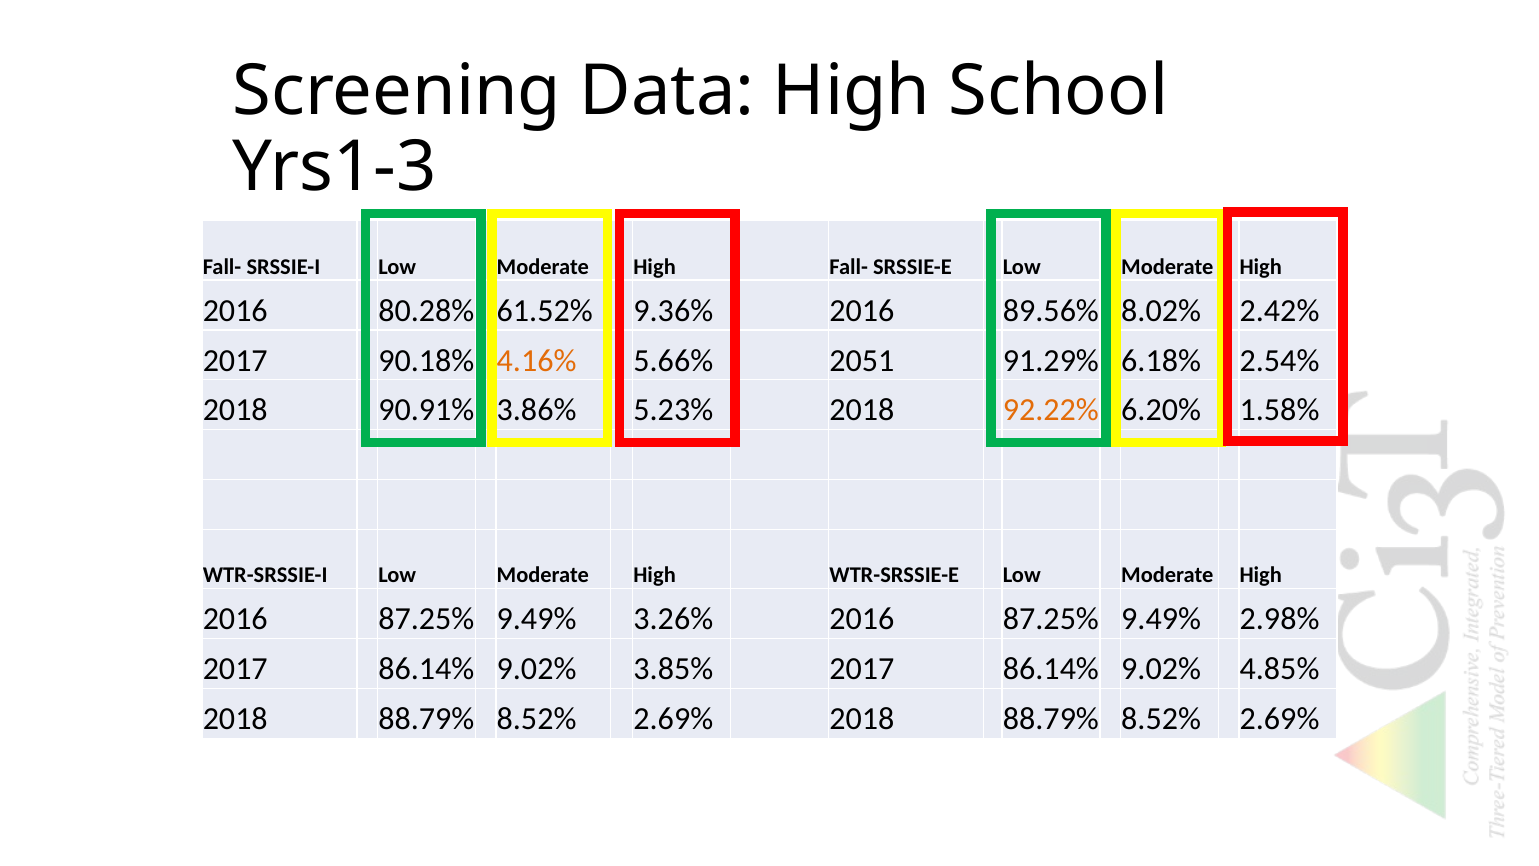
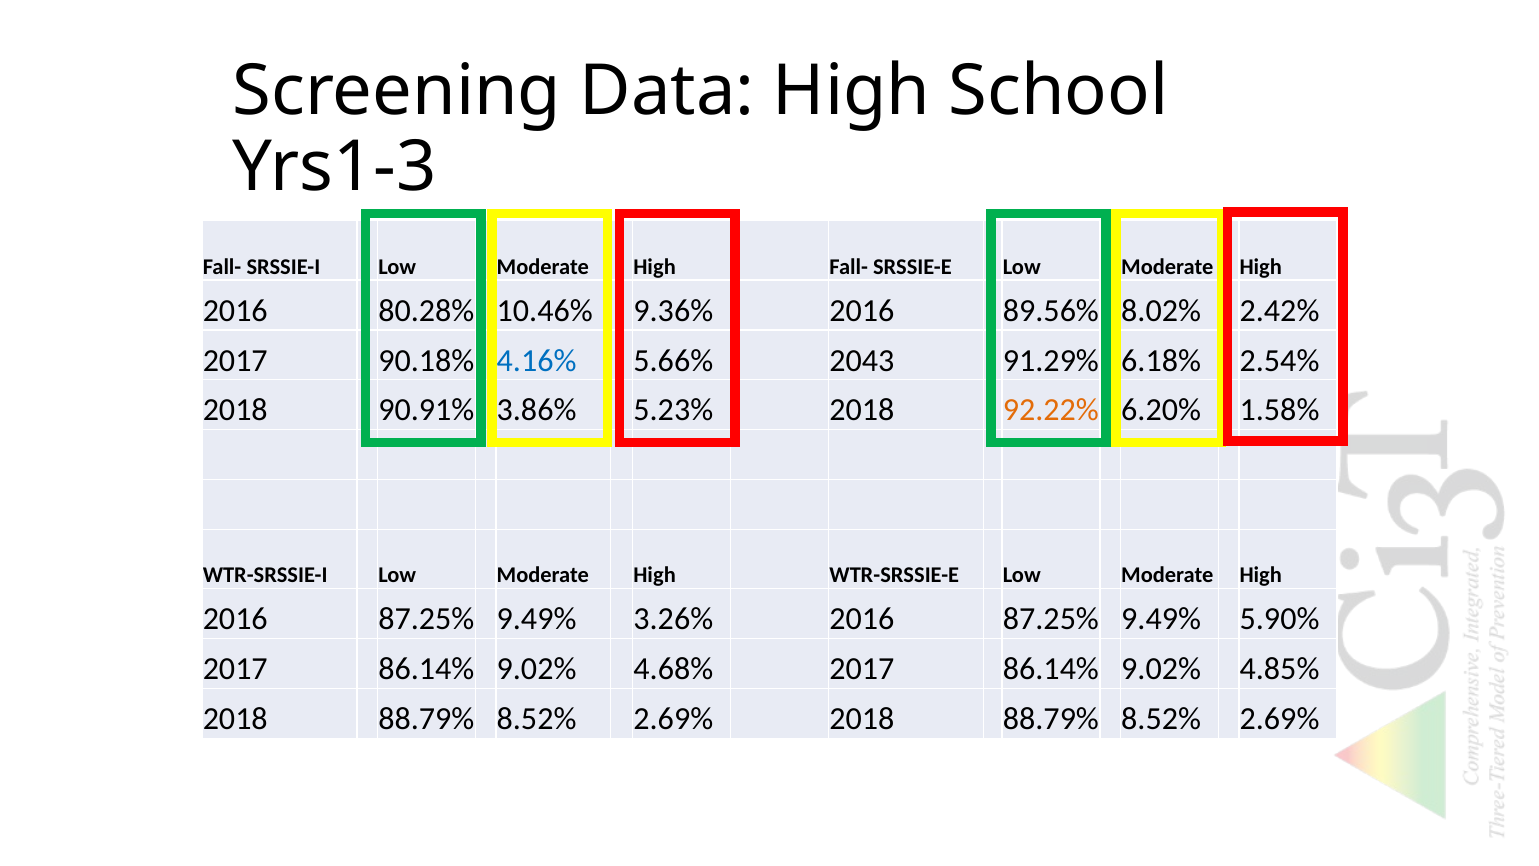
61.52%: 61.52% -> 10.46% (545, 311)
4.16% colour: orange -> blue (537, 360)
2051: 2051 -> 2043 (862, 360)
2.98%: 2.98% -> 5.90% (1280, 619)
3.85%: 3.85% -> 4.68% (673, 669)
